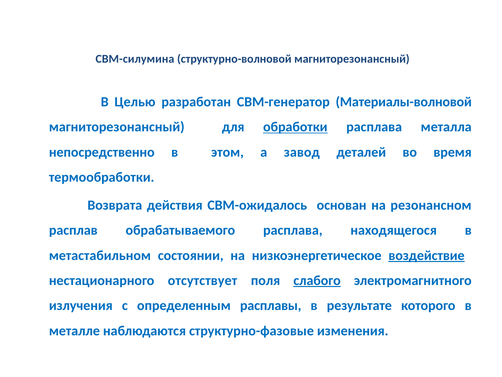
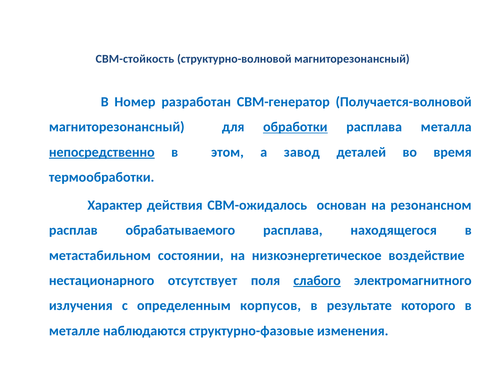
СВМ-силумина: СВМ-силумина -> СВМ-стойкость (135, 59)
Целью: Целью -> Номер (135, 102)
Материалы-волновой: Материалы-волновой -> Получается-волновой (404, 102)
непосредственно underline: none -> present (102, 152)
Возврата: Возврата -> Характер (115, 205)
воздействие underline: present -> none (427, 255)
расплавы: расплавы -> корпусов (271, 305)
